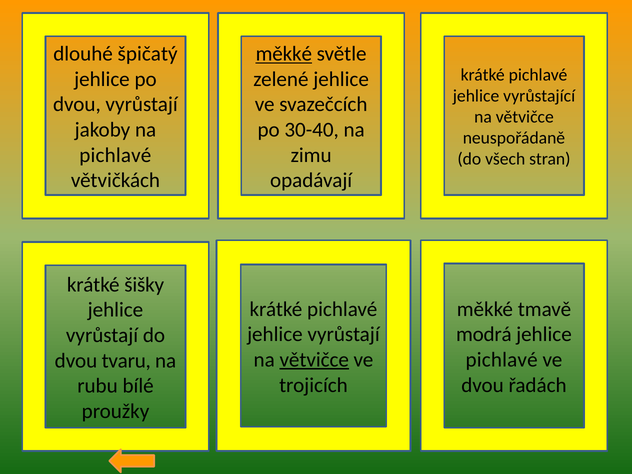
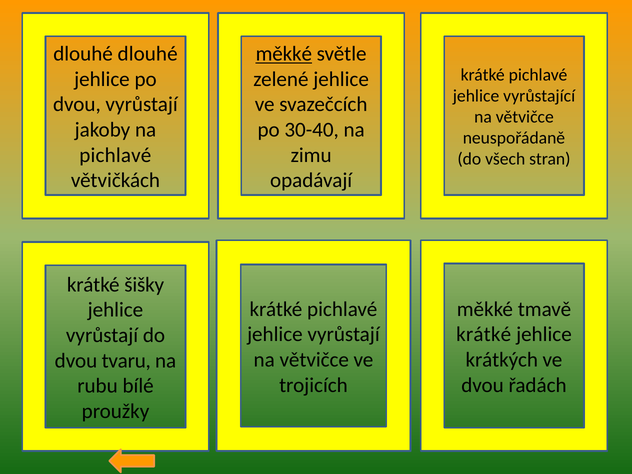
dlouhé špičatý: špičatý -> dlouhé (148, 54)
modrá: modrá -> krátké (484, 334)
větvičce underline: present -> none (314, 360)
pichlavé: pichlavé -> krátkých (502, 360)
